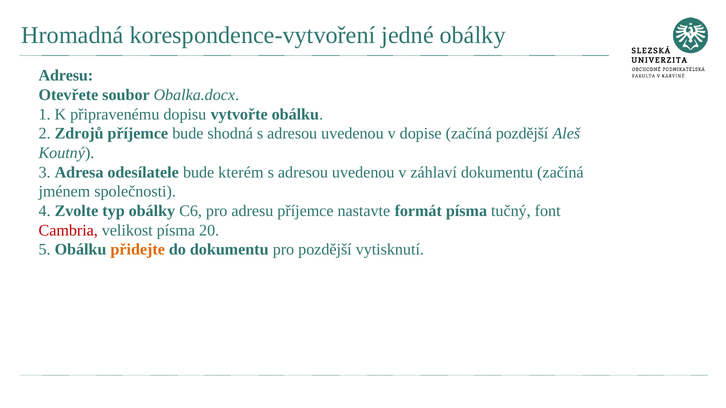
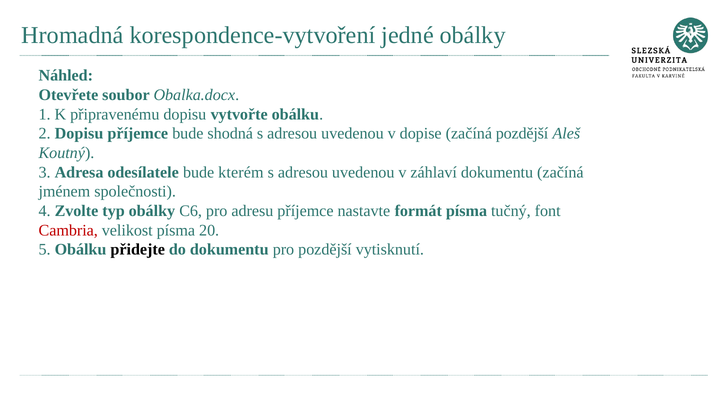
Adresu: Adresu -> Náhled (66, 76)
2 Zdrojů: Zdrojů -> Dopisu (79, 134)
přidejte colour: orange -> black (138, 250)
